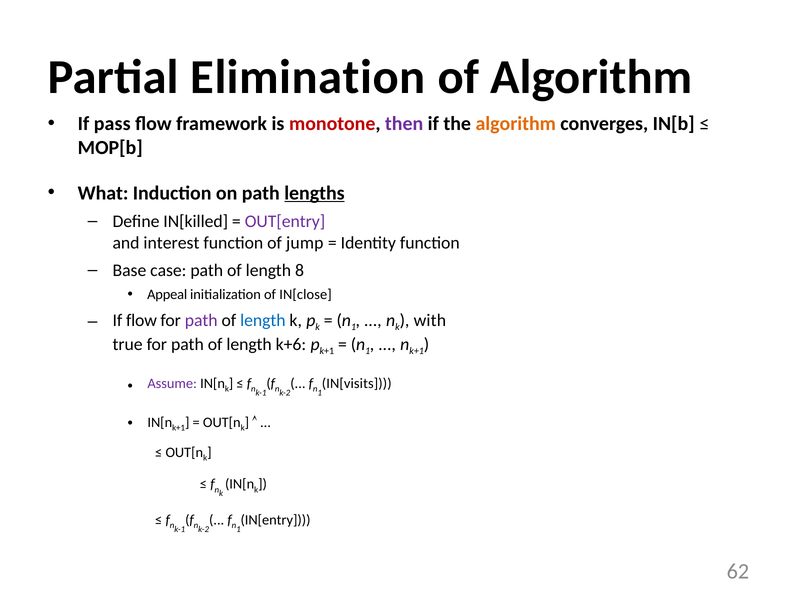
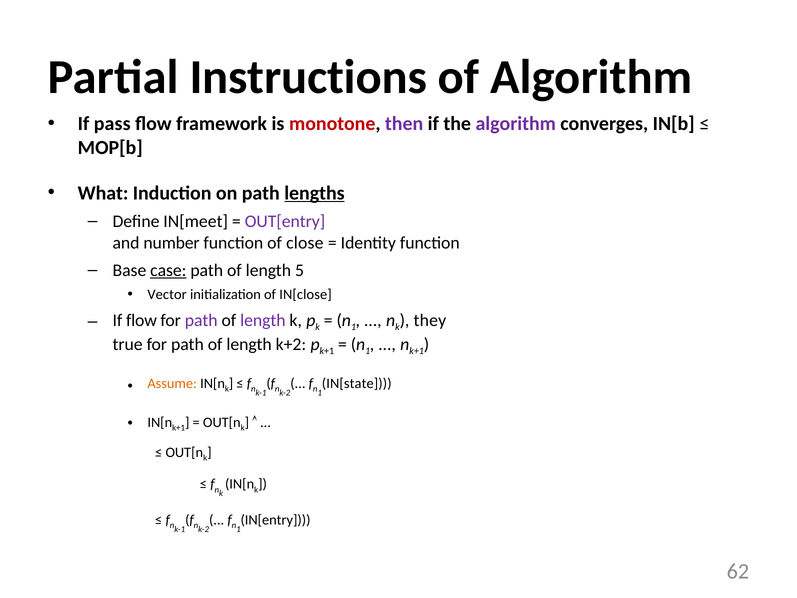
Elimination: Elimination -> Instructions (308, 77)
algorithm colour: orange -> purple (516, 124)
IN[killed: IN[killed -> IN[meet (196, 221)
interest: interest -> number (172, 243)
jump: jump -> close (305, 243)
case underline: none -> present (168, 270)
8: 8 -> 5 (300, 270)
Appeal: Appeal -> Vector (167, 295)
length colour: blue -> purple (263, 320)
with: with -> they (430, 320)
k+6: k+6 -> k+2 (291, 344)
IN[visits: IN[visits -> IN[state (357, 383)
Assume colour: purple -> orange (172, 383)
